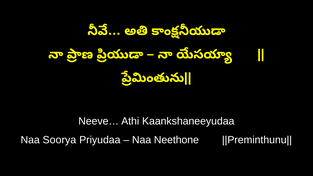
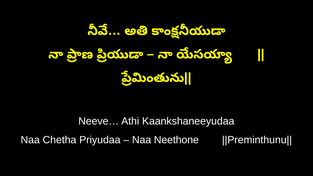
Soorya: Soorya -> Chetha (59, 140)
